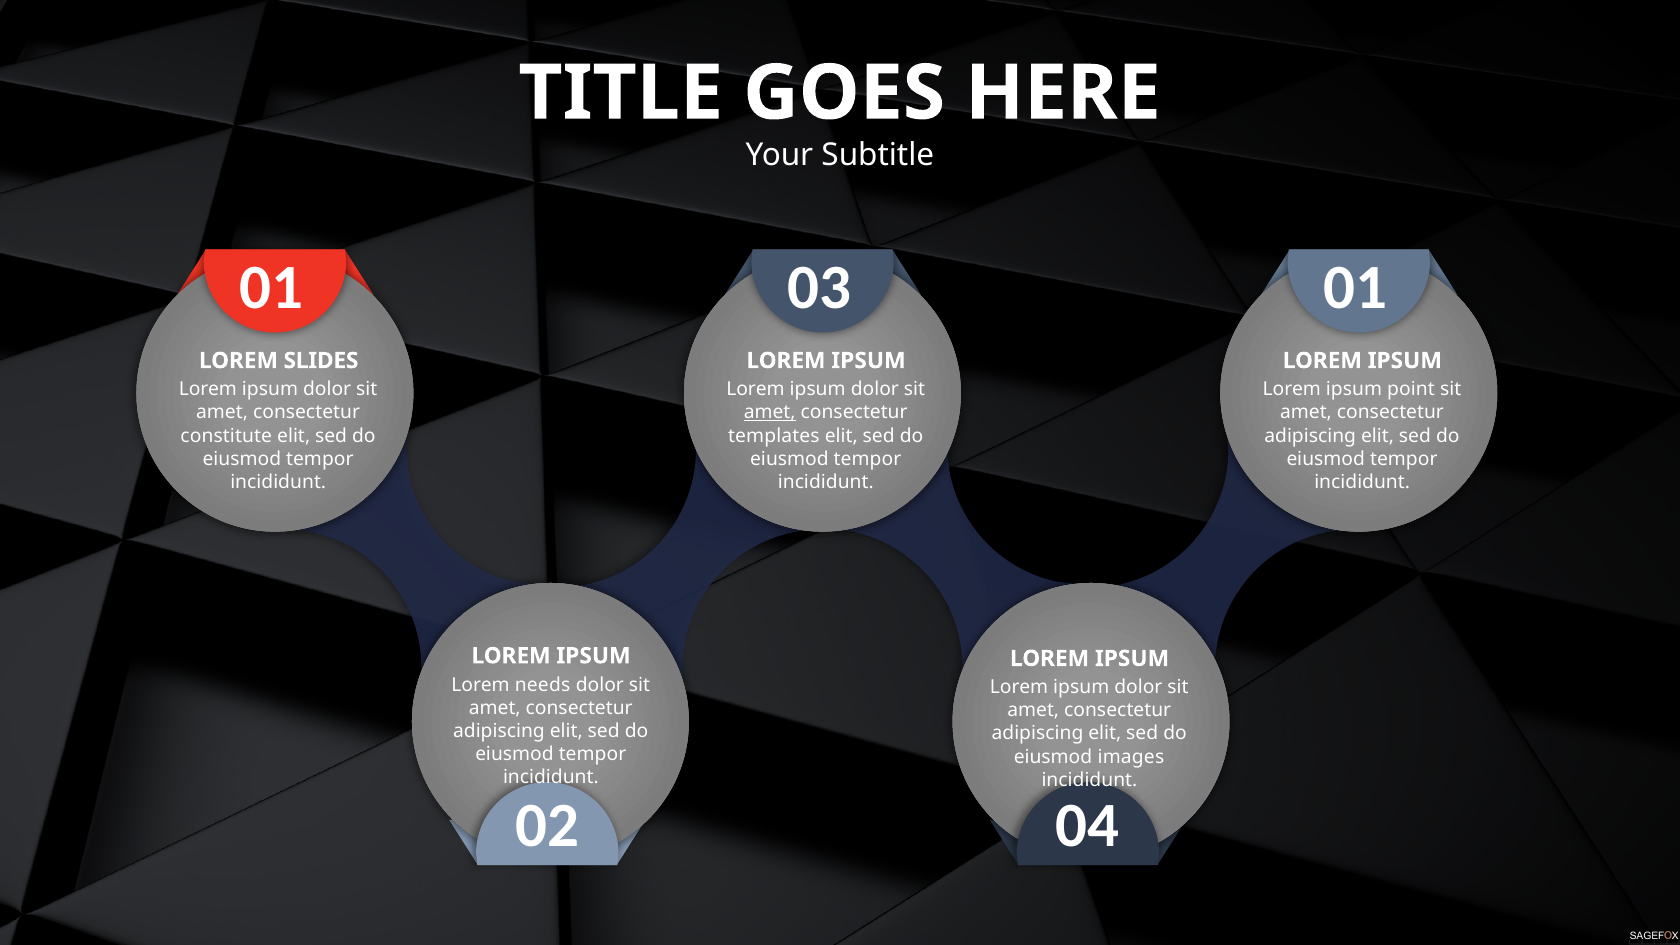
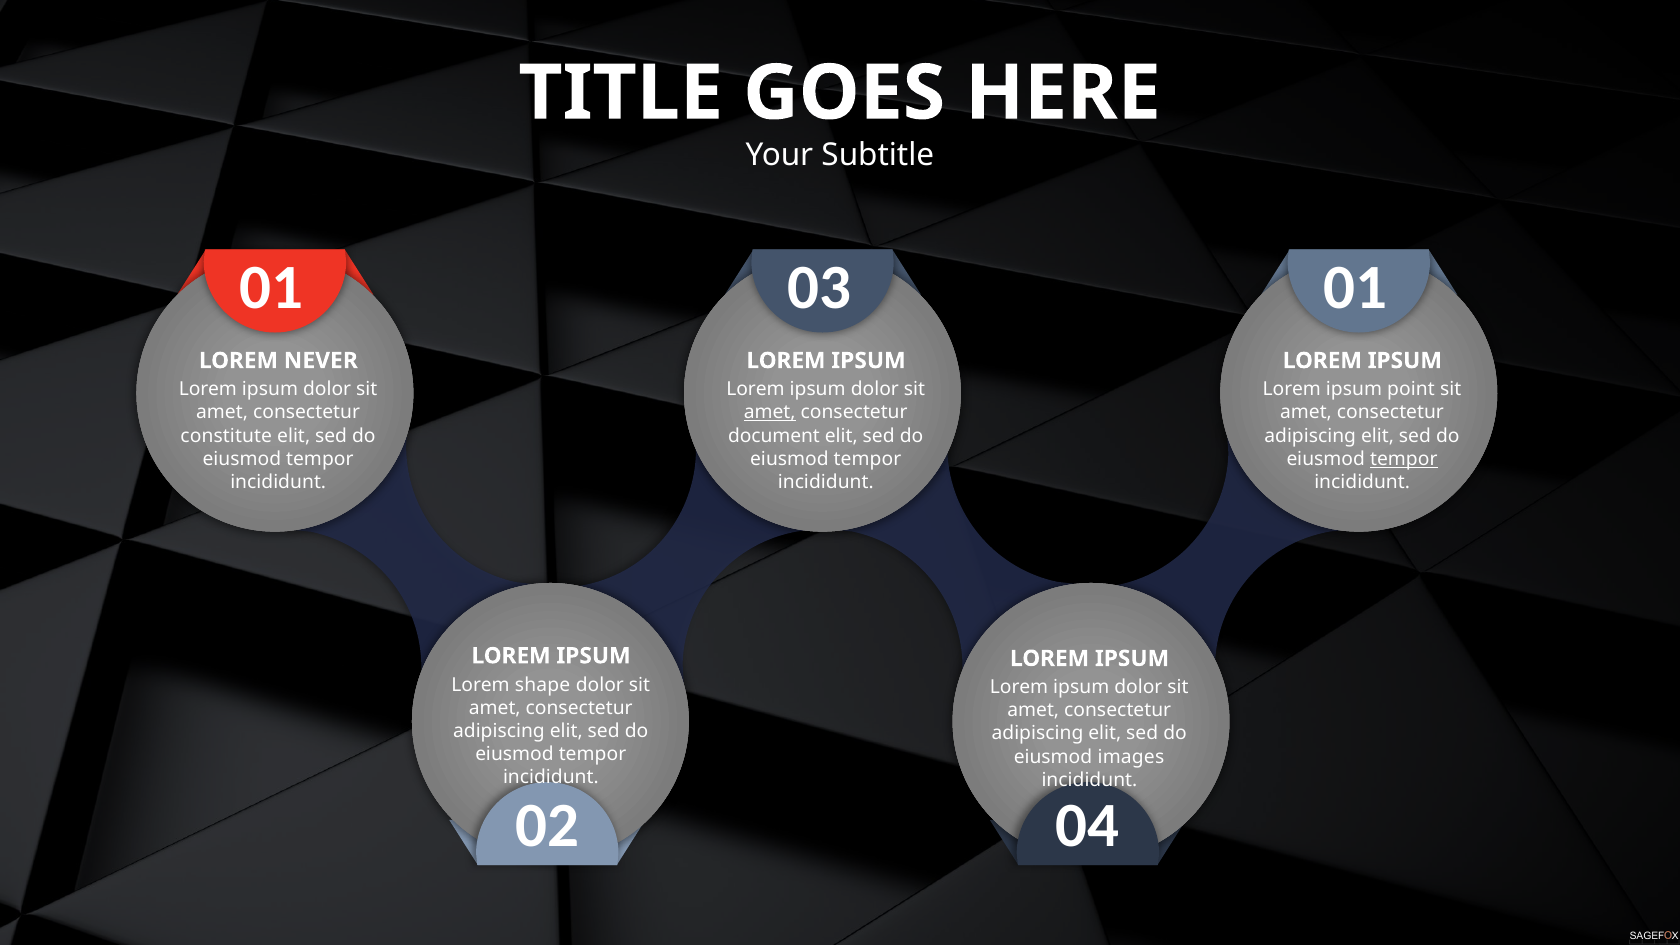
SLIDES: SLIDES -> NEVER (321, 361)
templates: templates -> document (774, 436)
tempor underline: none -> present (1404, 459)
needs: needs -> shape (543, 685)
